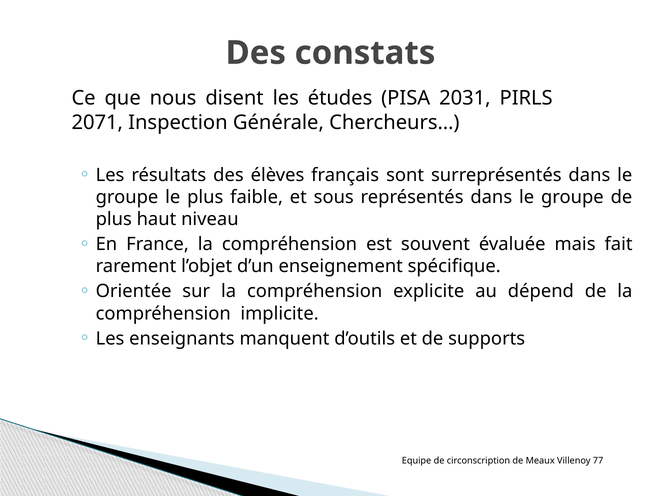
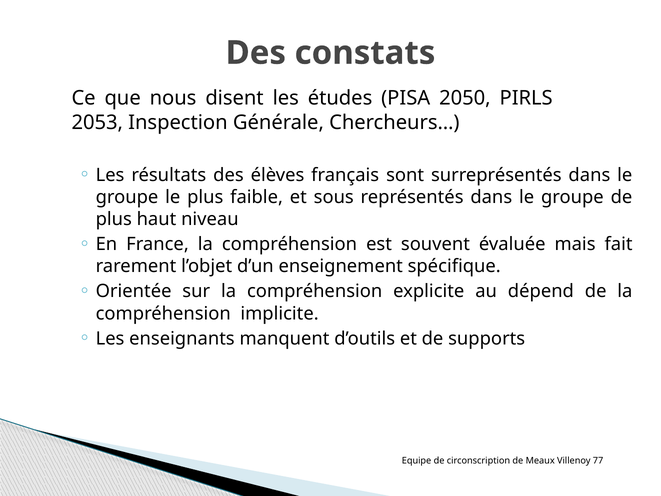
2031: 2031 -> 2050 (465, 98)
2071: 2071 -> 2053 (97, 122)
